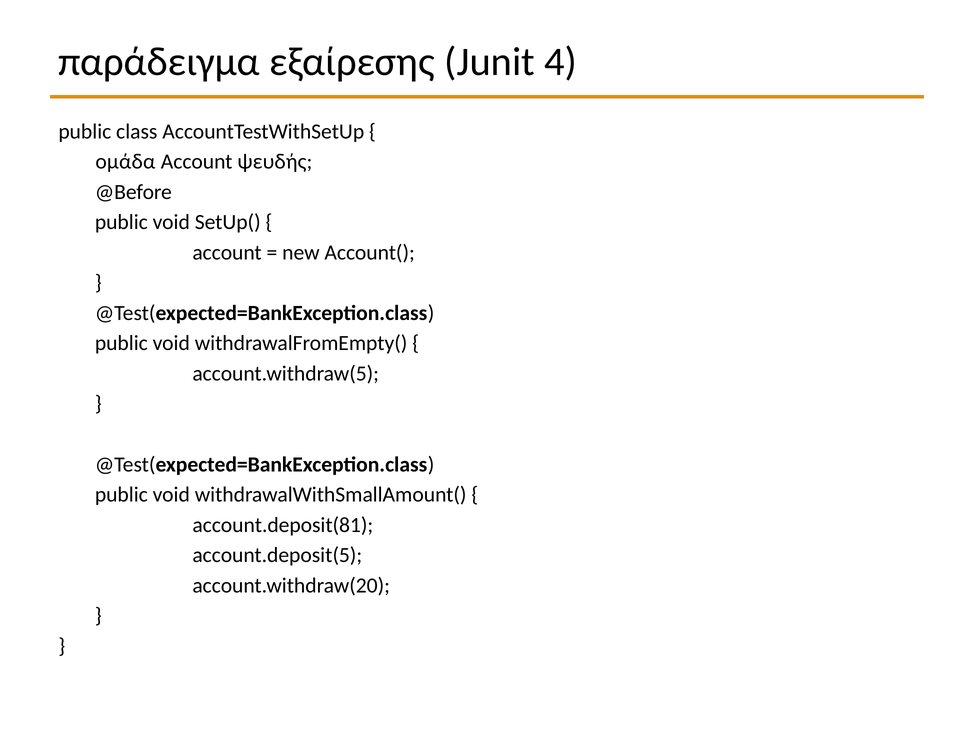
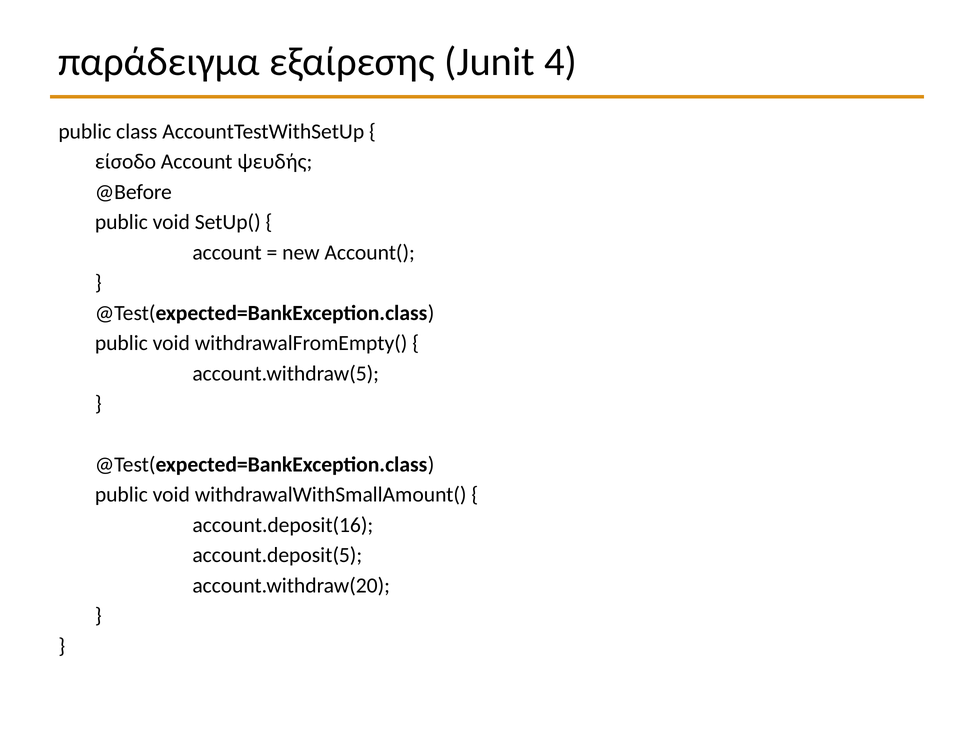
ομάδα: ομάδα -> είσοδο (126, 162)
account.deposit(81: account.deposit(81 -> account.deposit(16 (283, 525)
